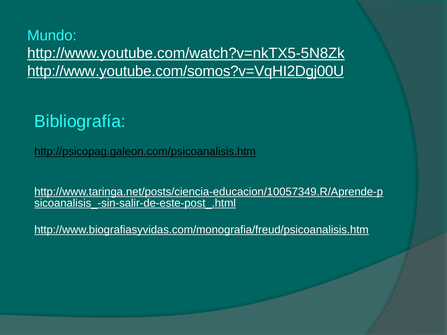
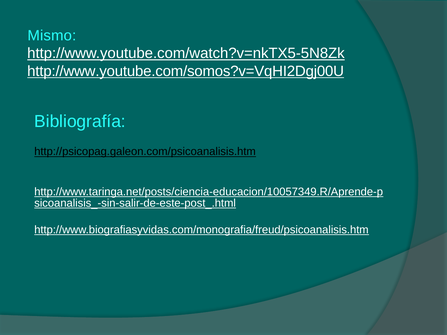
Mundo: Mundo -> Mismo (52, 35)
